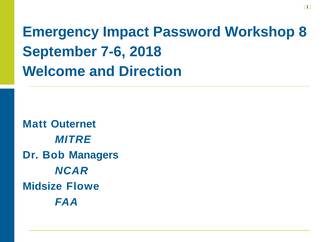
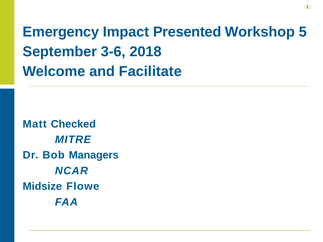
Password: Password -> Presented (187, 32)
8: 8 -> 5 (303, 32)
7-6: 7-6 -> 3-6 (113, 52)
Direction: Direction -> Facilitate (150, 71)
Outernet: Outernet -> Checked (73, 124)
